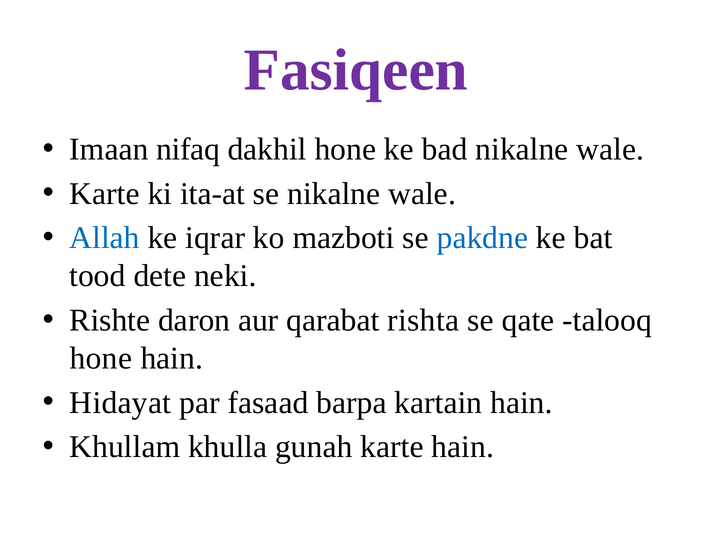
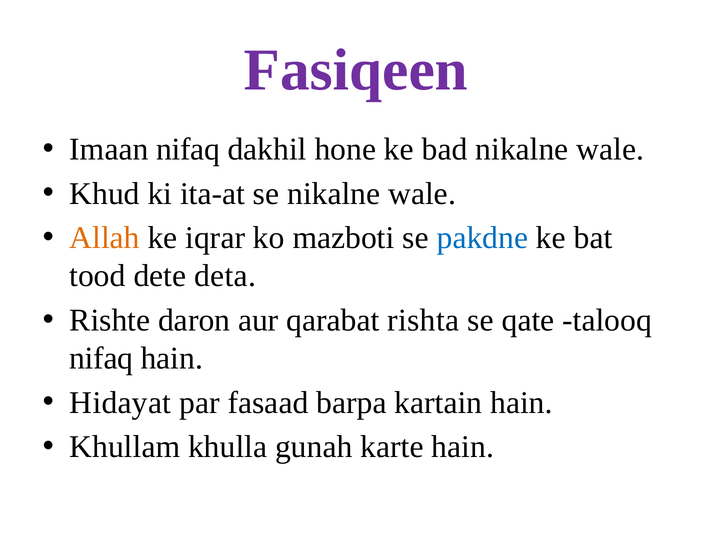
Karte: Karte -> Khud (105, 194)
Allah colour: blue -> orange (105, 238)
neki: neki -> deta (225, 276)
hone: hone -> nifaq (101, 358)
